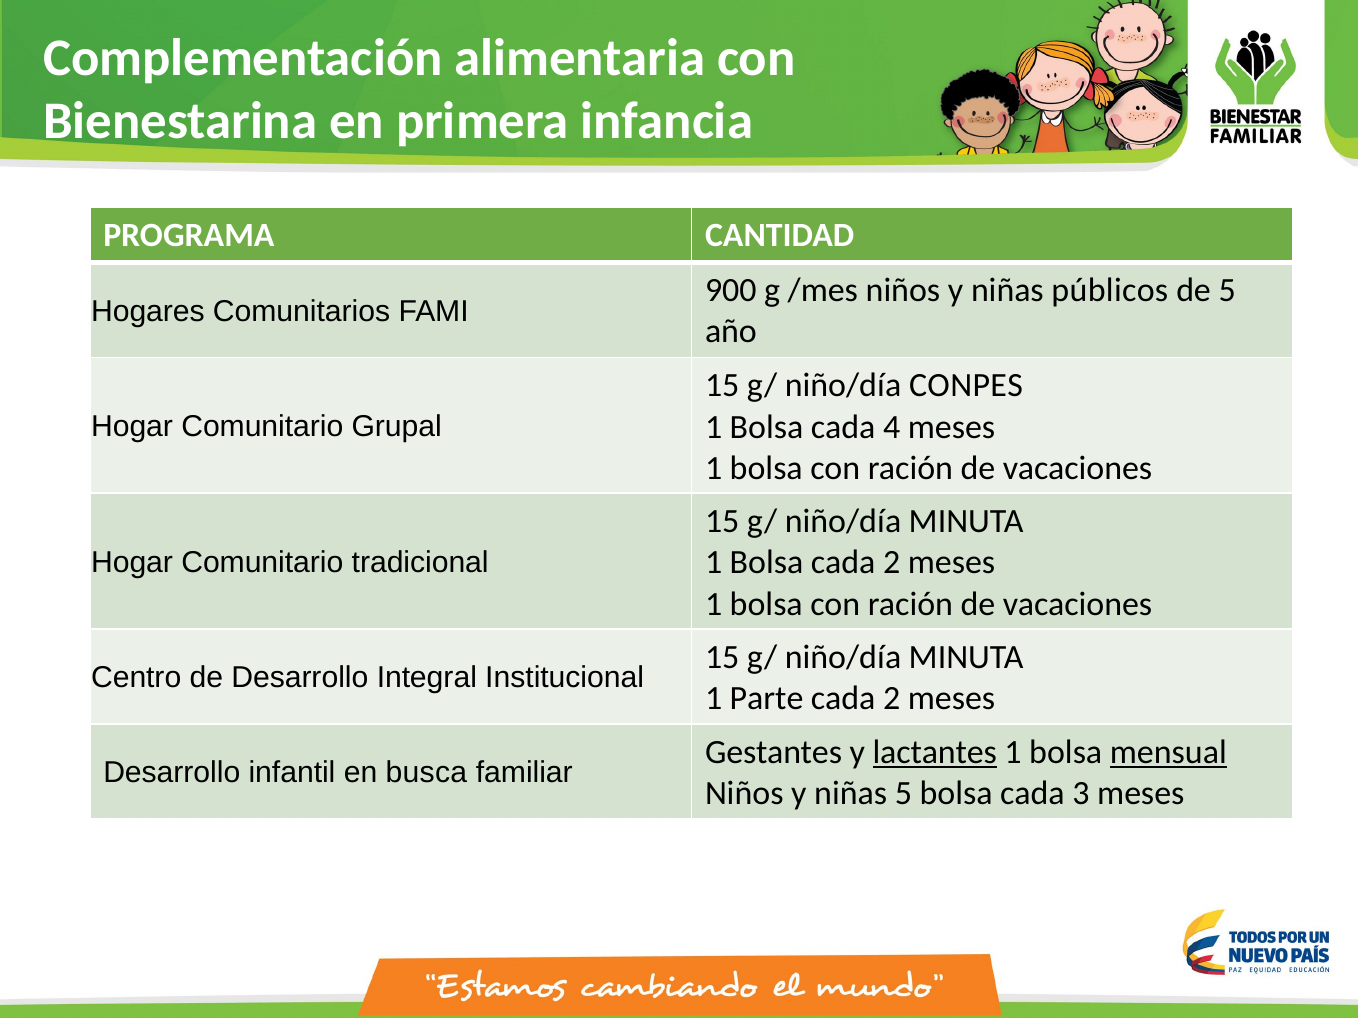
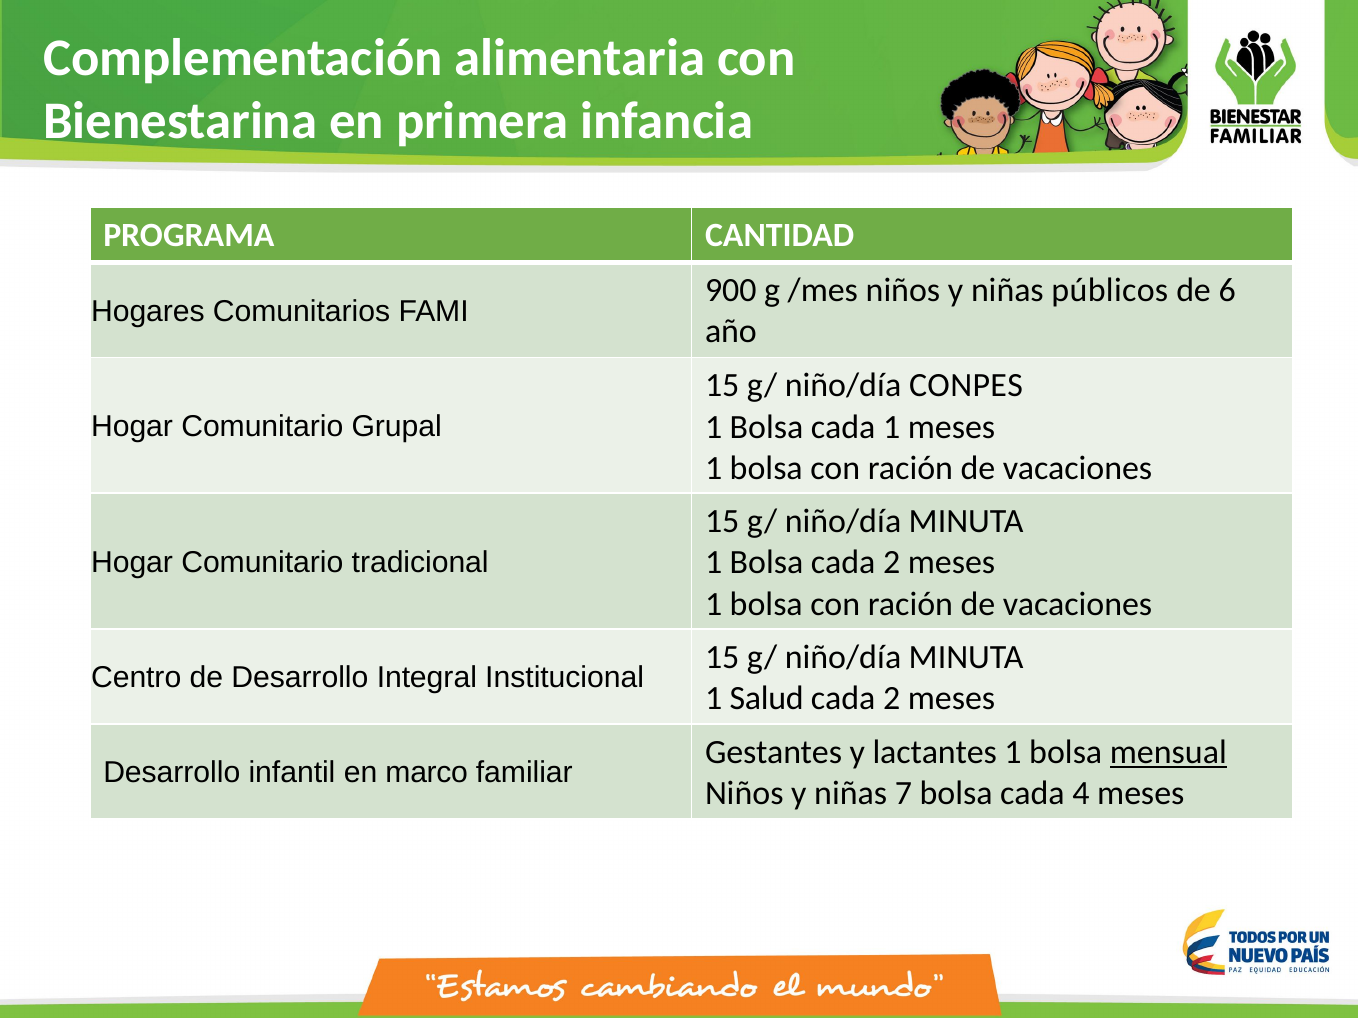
de 5: 5 -> 6 (1227, 290)
cada 4: 4 -> 1 (892, 427)
Parte: Parte -> Salud (767, 699)
lactantes underline: present -> none (935, 752)
busca: busca -> marco (427, 773)
niñas 5: 5 -> 7 (904, 794)
3: 3 -> 4 (1081, 794)
